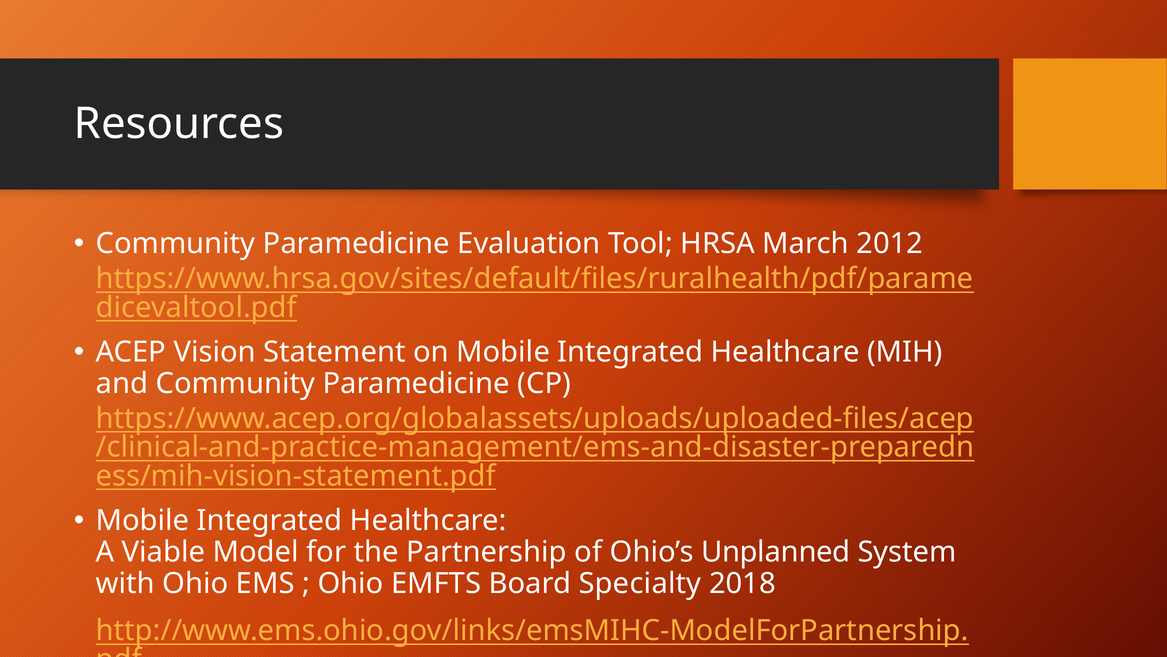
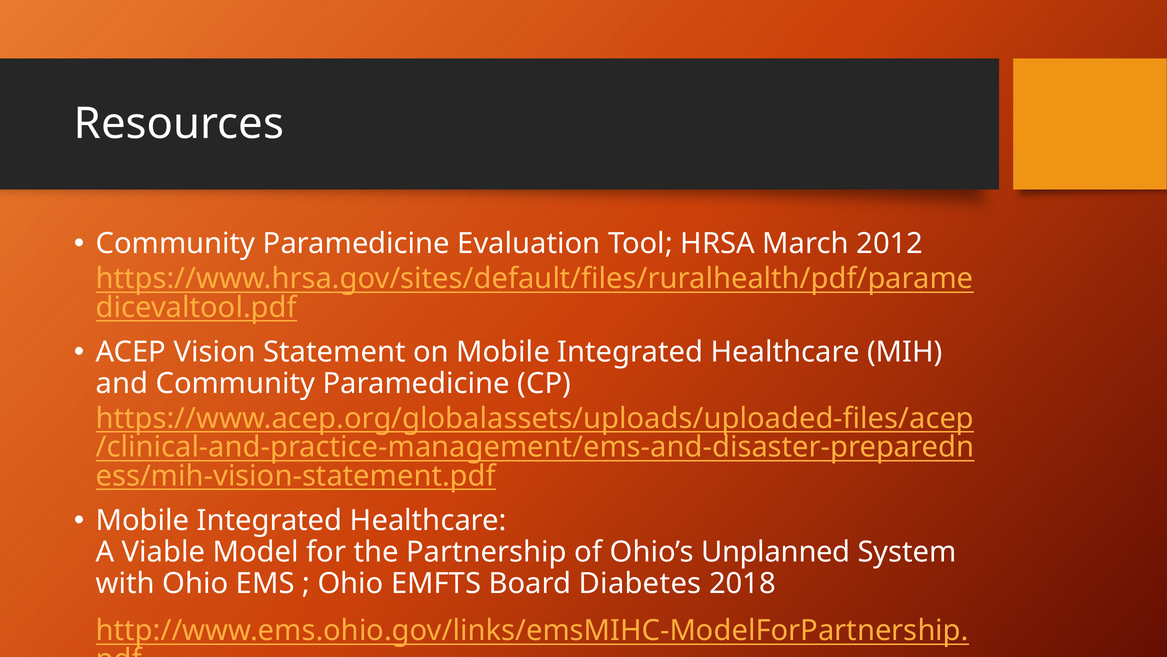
Specialty: Specialty -> Diabetes (640, 583)
